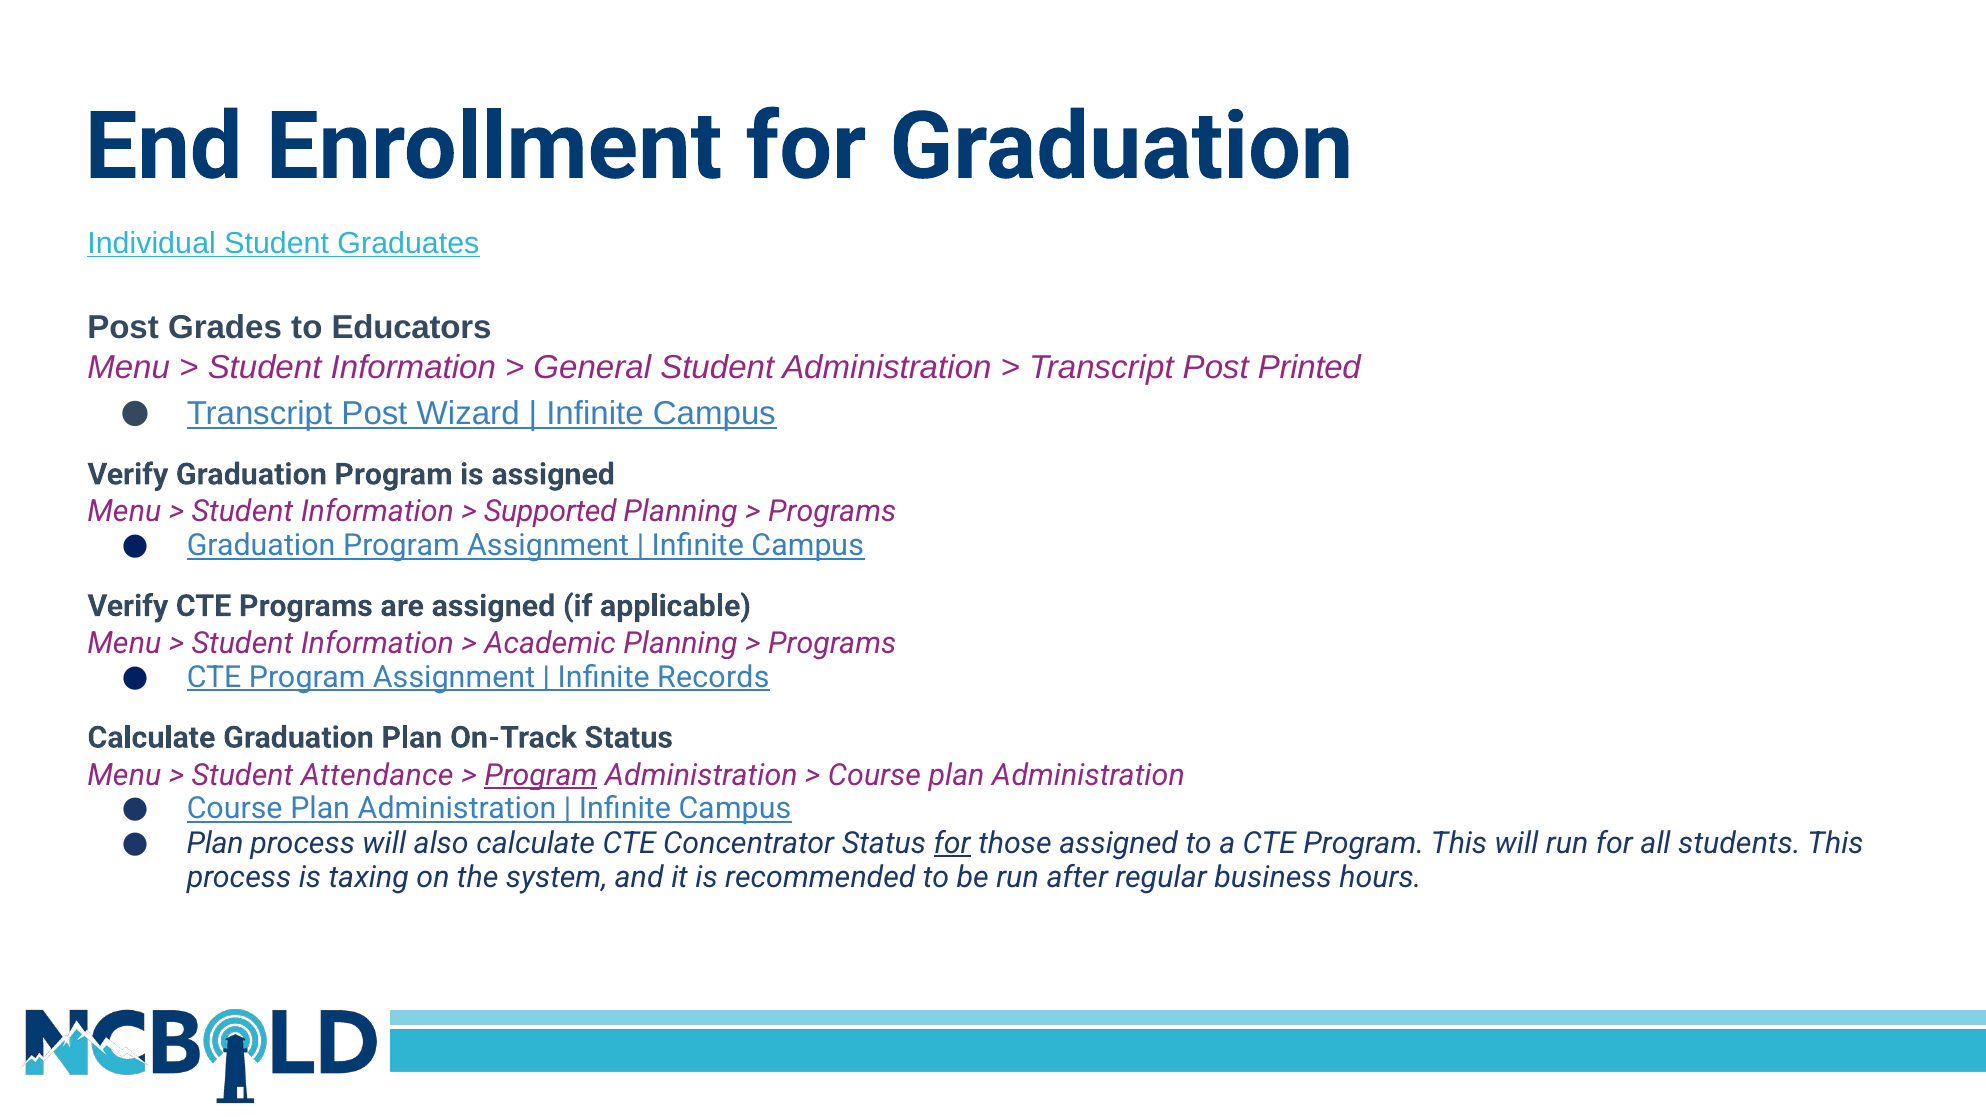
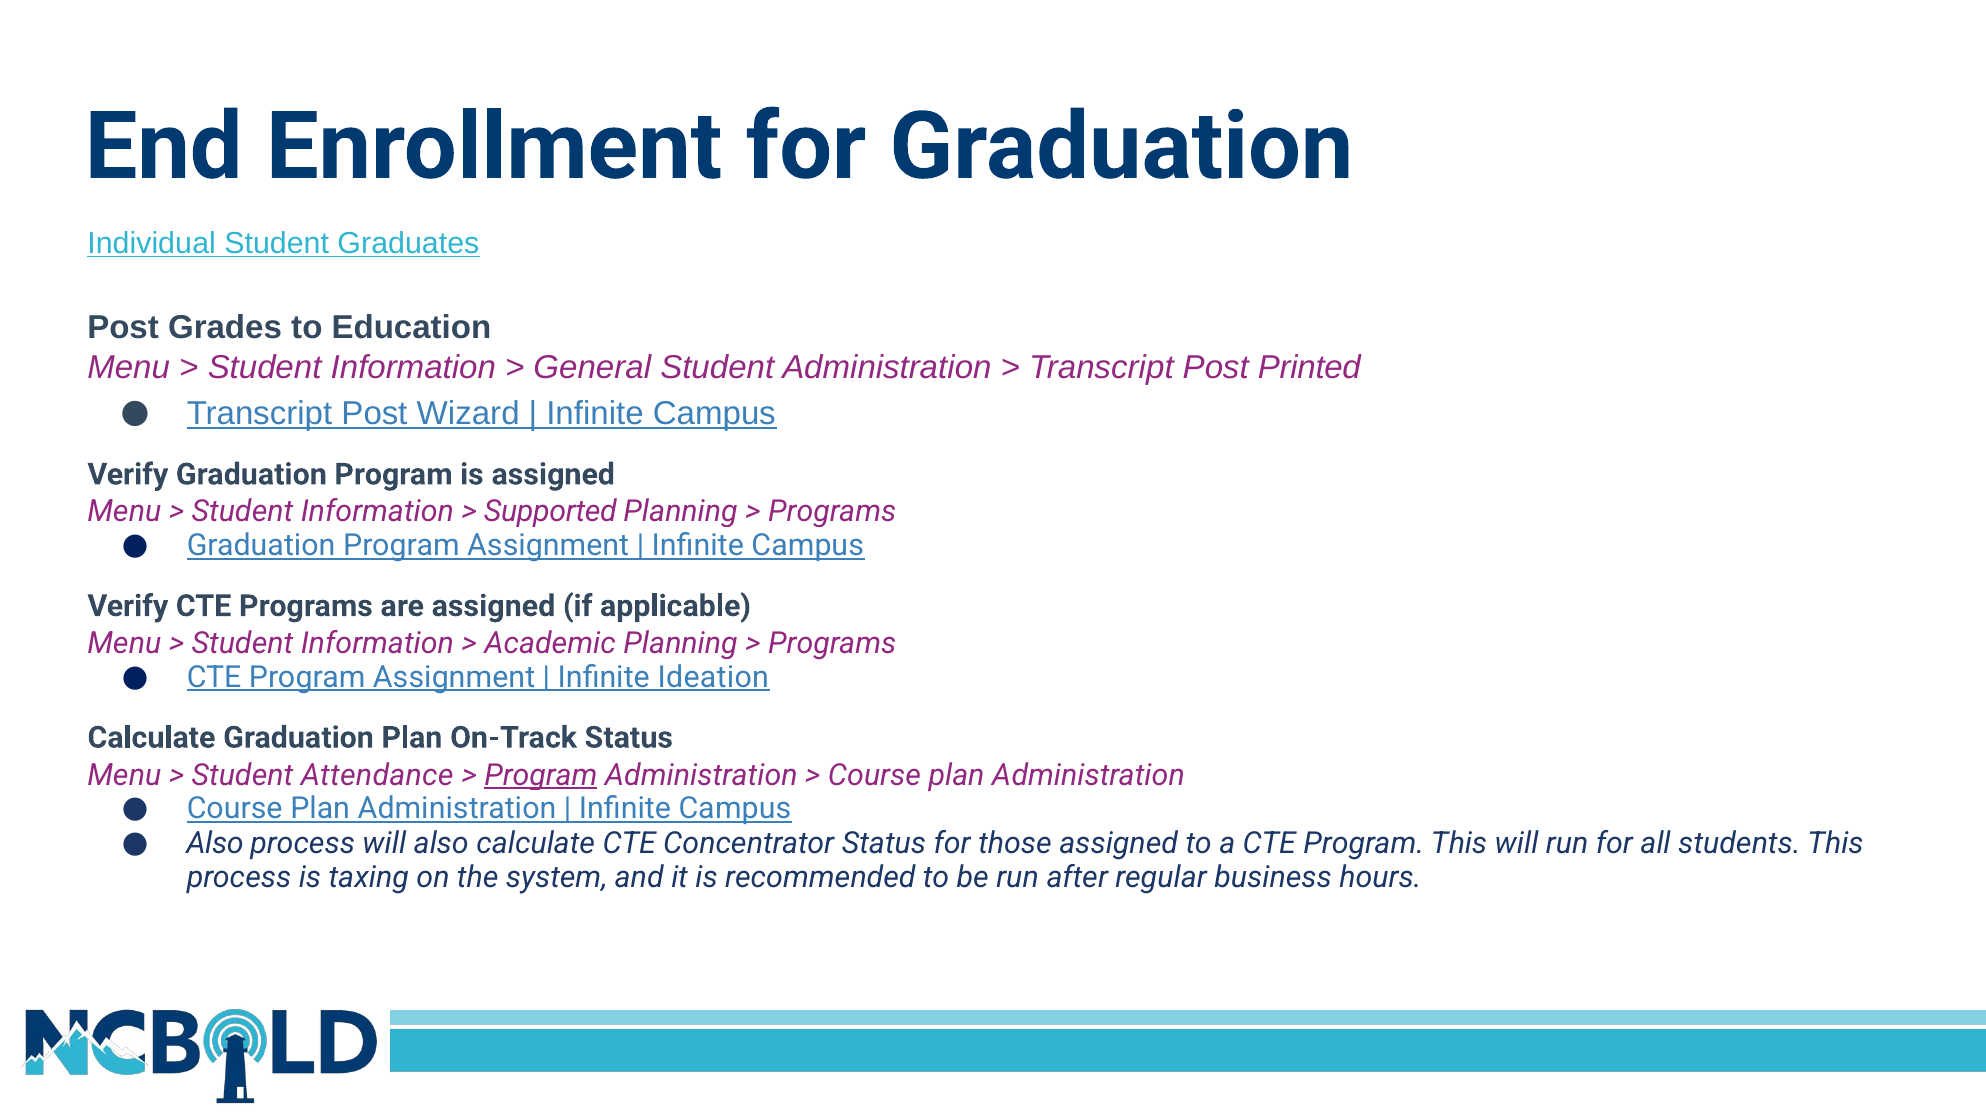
Educators: Educators -> Education (411, 328)
Records: Records -> Ideation (713, 677)
Plan: Plan -> Also (215, 843)
for underline: present -> none (952, 843)
